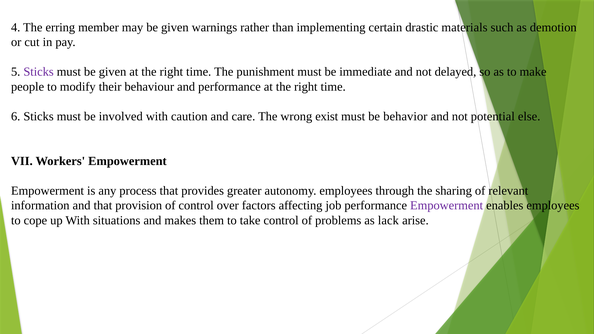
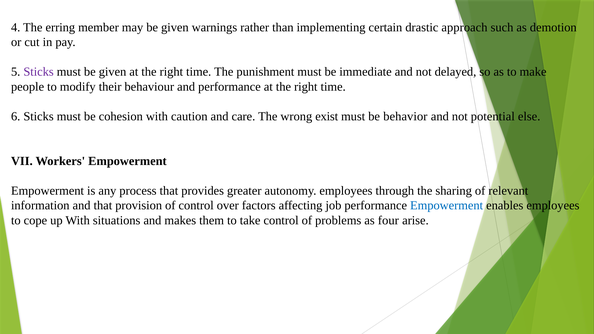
materials: materials -> approach (464, 27)
involved: involved -> cohesion (121, 116)
Empowerment colour: purple -> blue (447, 206)
lack: lack -> four (388, 220)
